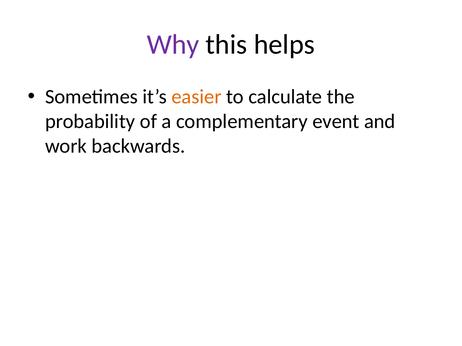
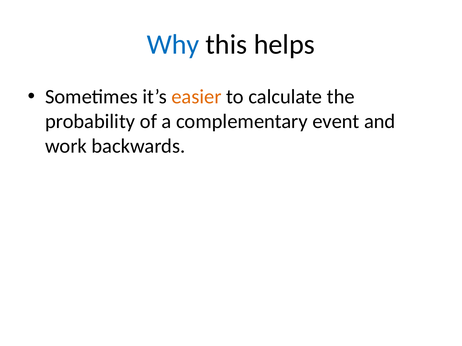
Why colour: purple -> blue (173, 45)
